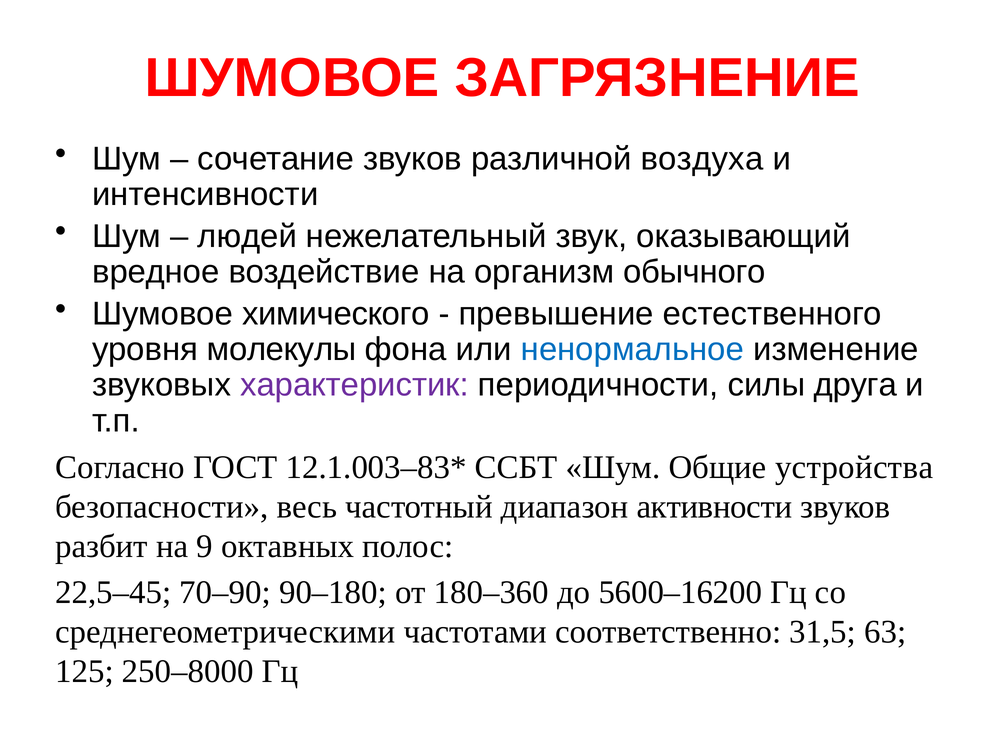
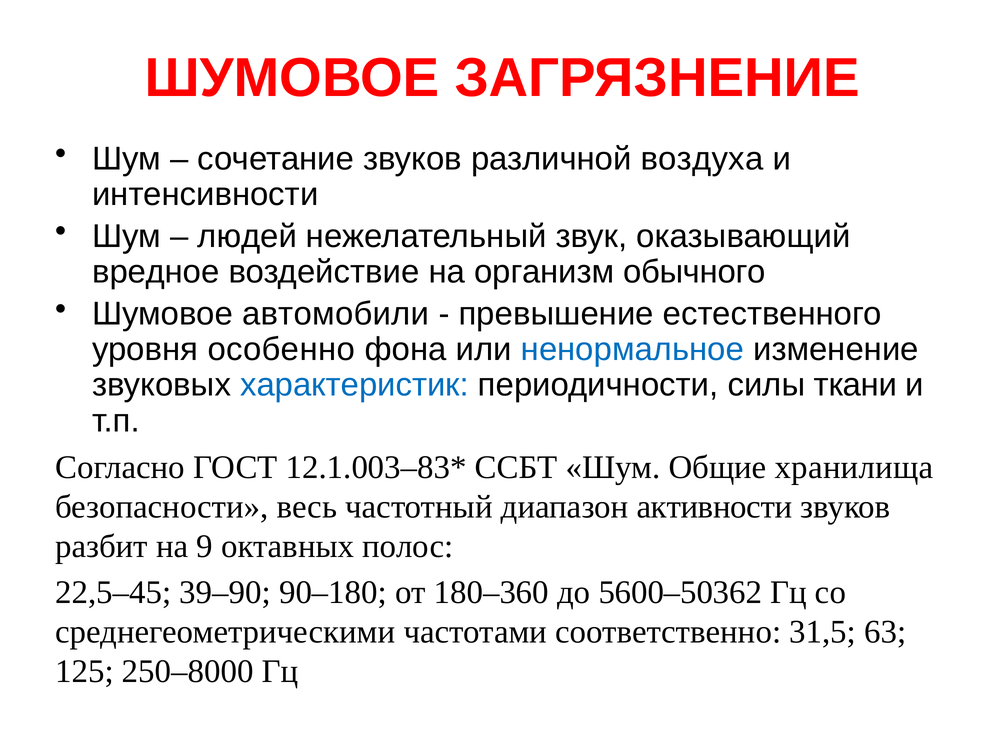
химического: химического -> автомобили (336, 314)
молекулы: молекулы -> особенно (281, 349)
характеристик colour: purple -> blue (355, 385)
друга: друга -> ткани (855, 385)
устройства: устройства -> хранилища (854, 467)
70–90: 70–90 -> 39–90 (225, 592)
5600–16200: 5600–16200 -> 5600–50362 (680, 592)
